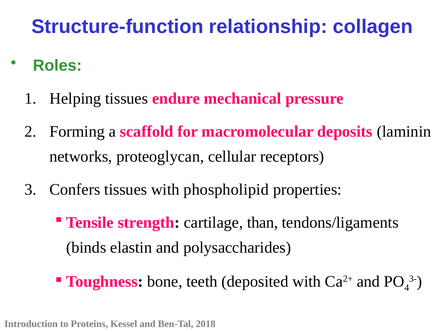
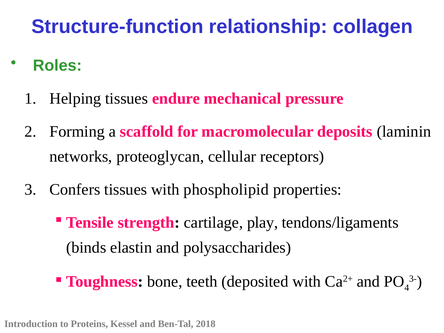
than: than -> play (263, 223)
